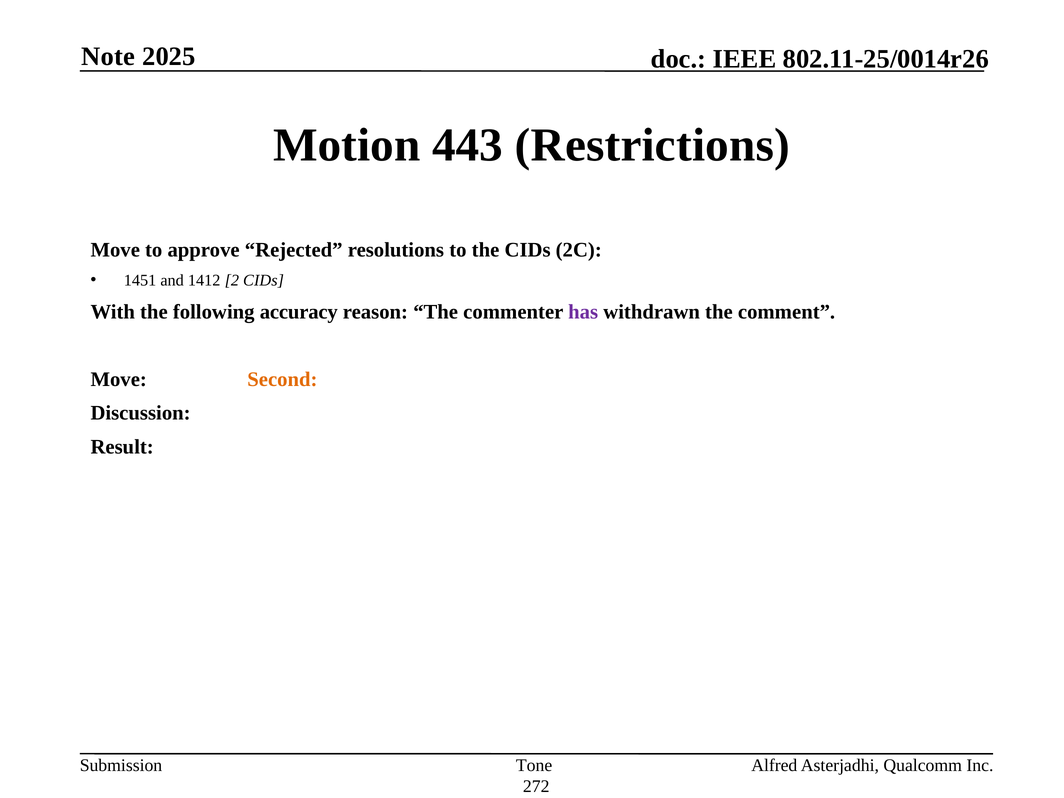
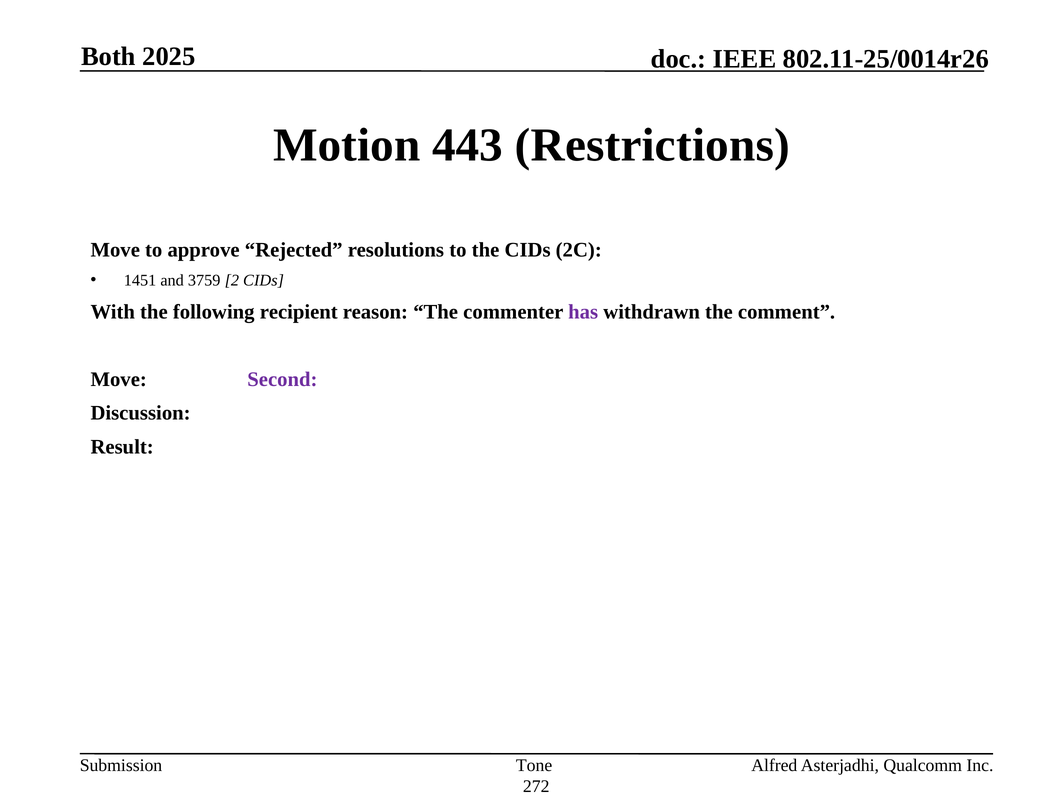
Note: Note -> Both (108, 56)
1412: 1412 -> 3759 (204, 280)
accuracy: accuracy -> recipient (299, 312)
Second colour: orange -> purple (282, 379)
